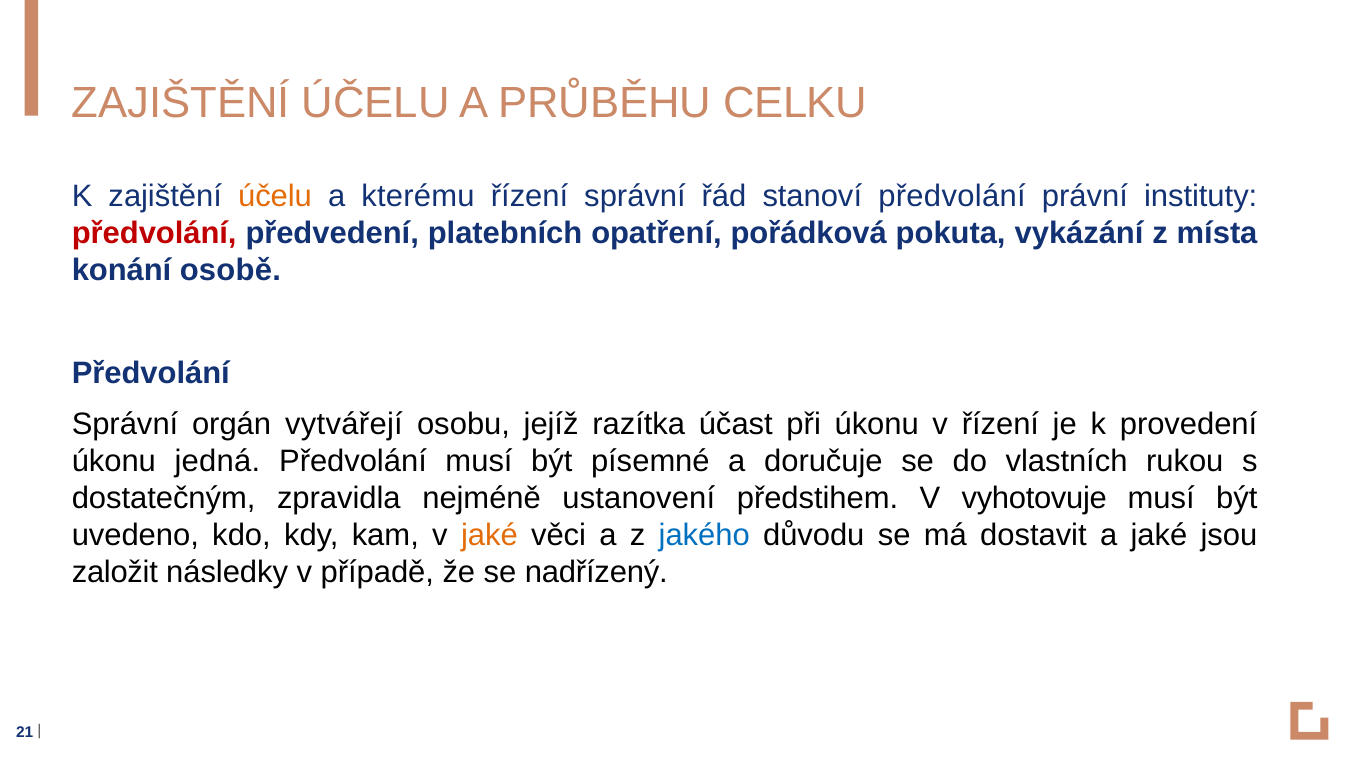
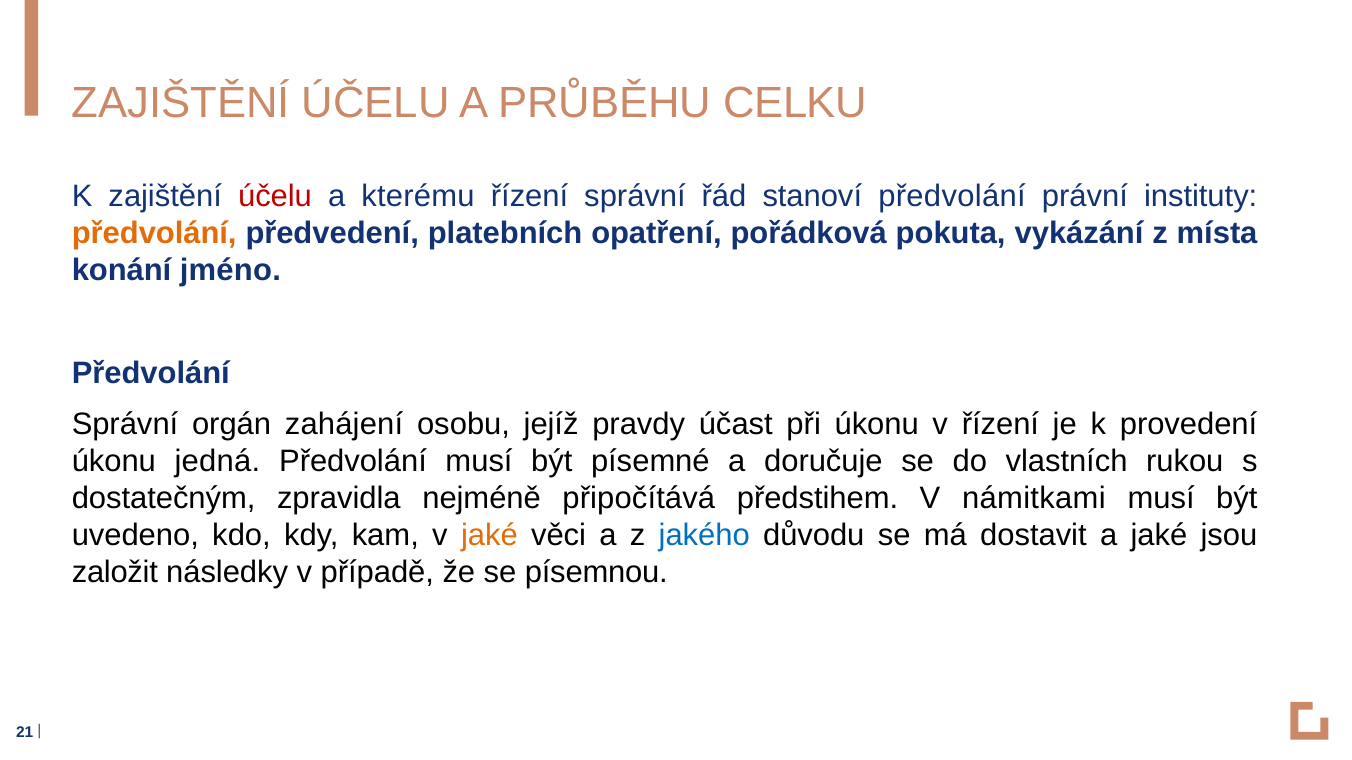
účelu colour: orange -> red (275, 197)
předvolání colour: red -> orange (154, 234)
osobě: osobě -> jméno (230, 271)
vytvářejí: vytvářejí -> zahájení (344, 424)
razítka: razítka -> pravdy (639, 424)
ustanovení: ustanovení -> připočítává (639, 499)
vyhotovuje: vyhotovuje -> námitkami (1034, 499)
nadřízený: nadřízený -> písemnou (596, 573)
